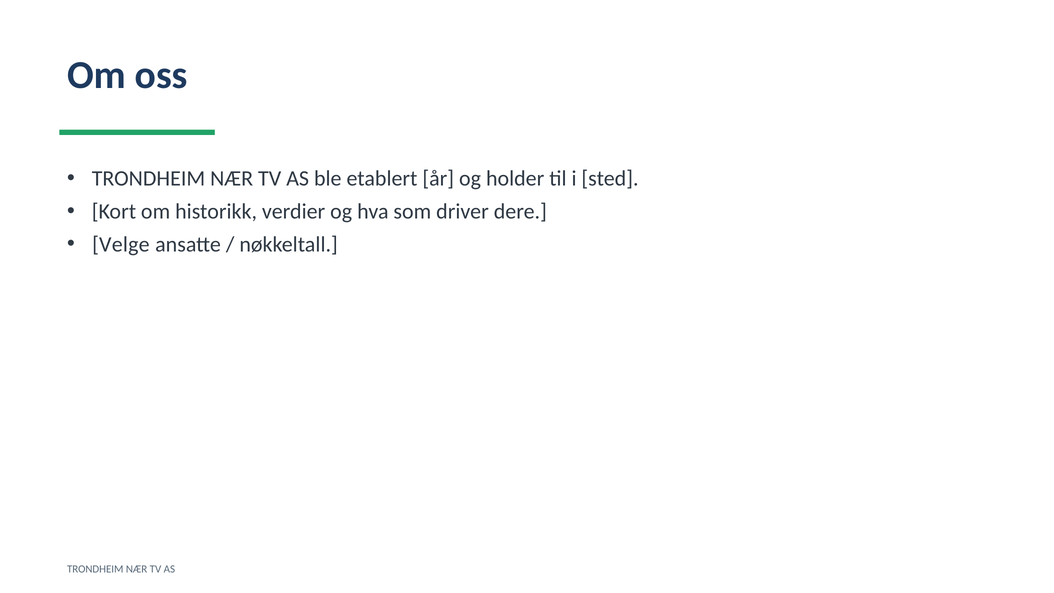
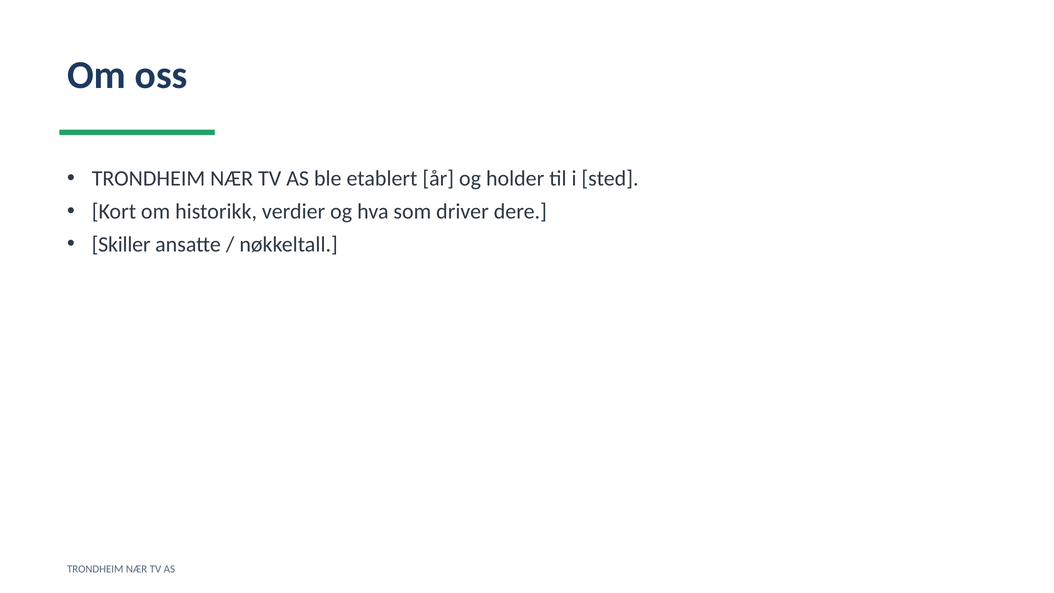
Velge: Velge -> Skiller (121, 244)
